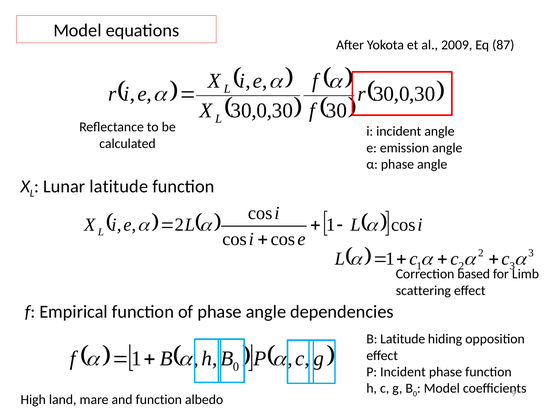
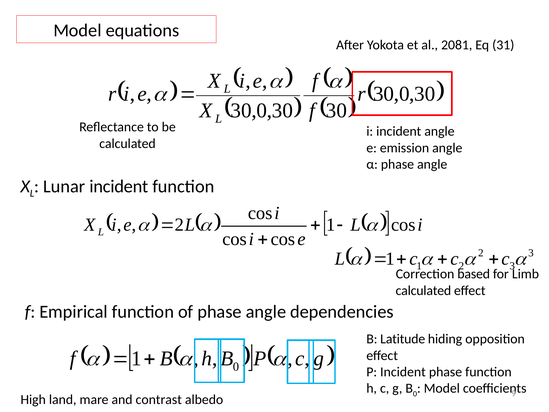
2009: 2009 -> 2081 (457, 45)
87: 87 -> 31 (503, 45)
Lunar latitude: latitude -> incident (119, 186)
scattering: scattering -> calculated (423, 290)
and function: function -> contrast (159, 399)
